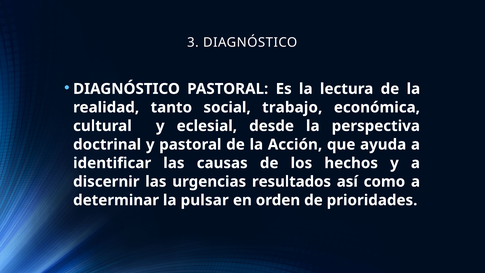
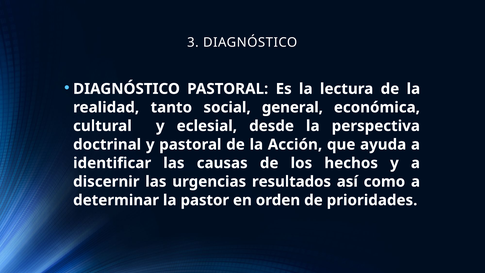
trabajo: trabajo -> general (292, 107)
pulsar: pulsar -> pastor (205, 200)
